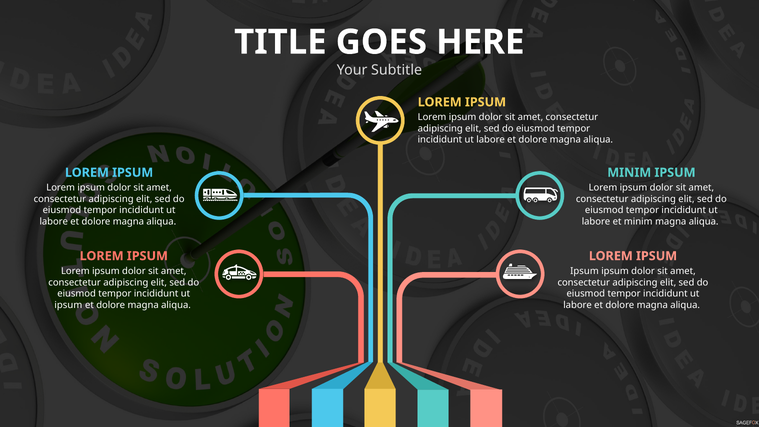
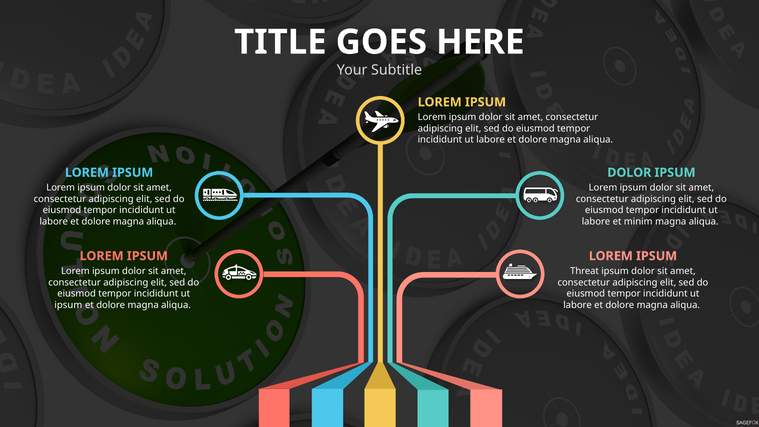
MINIM: MINIM -> DOLOR (629, 173)
Ipsum: Ipsum -> Threat (585, 271)
